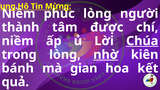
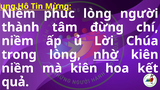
được: được -> đừng (107, 27)
Chúa underline: present -> none (142, 41)
bánh: bánh -> niềm (18, 68)
mà gian: gian -> kiên (84, 68)
